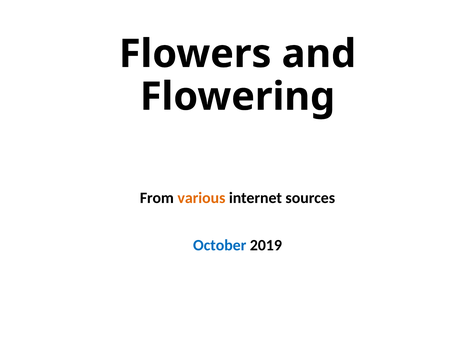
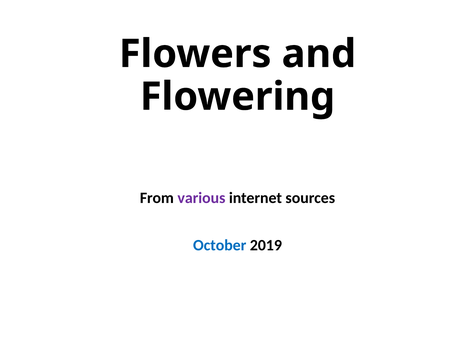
various colour: orange -> purple (201, 198)
